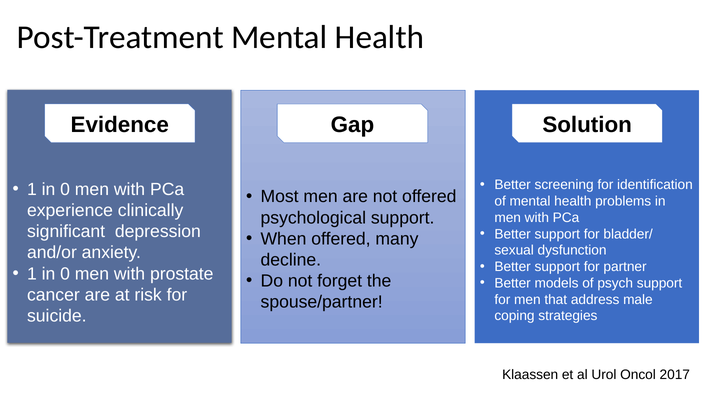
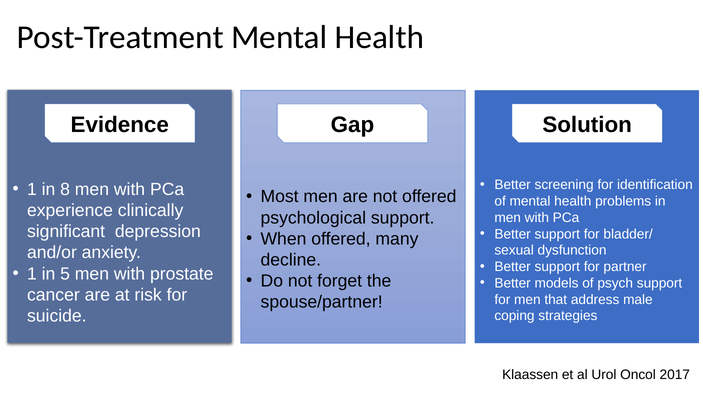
0: 0 -> 8 (65, 190)
0: 0 -> 5 (65, 274)
